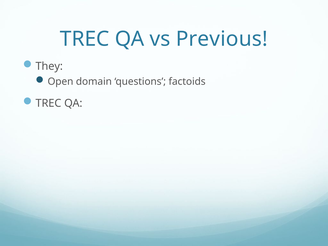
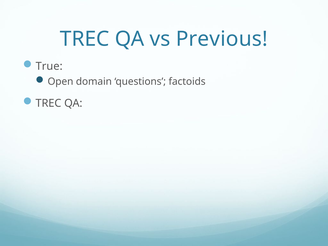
They: They -> True (49, 66)
